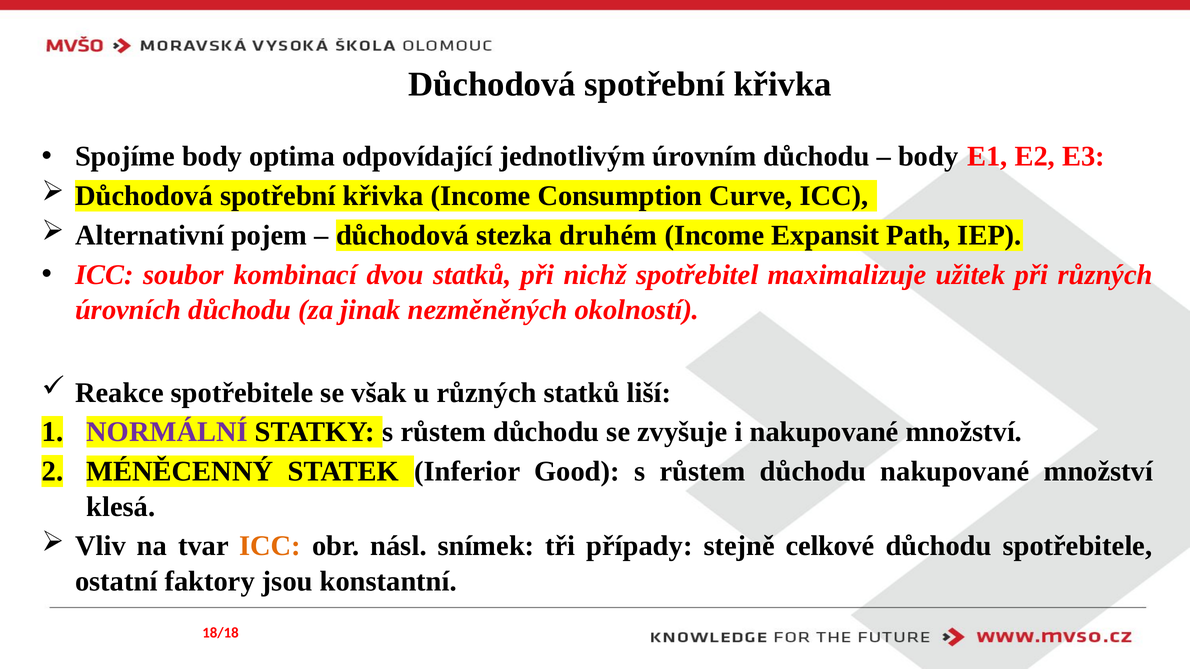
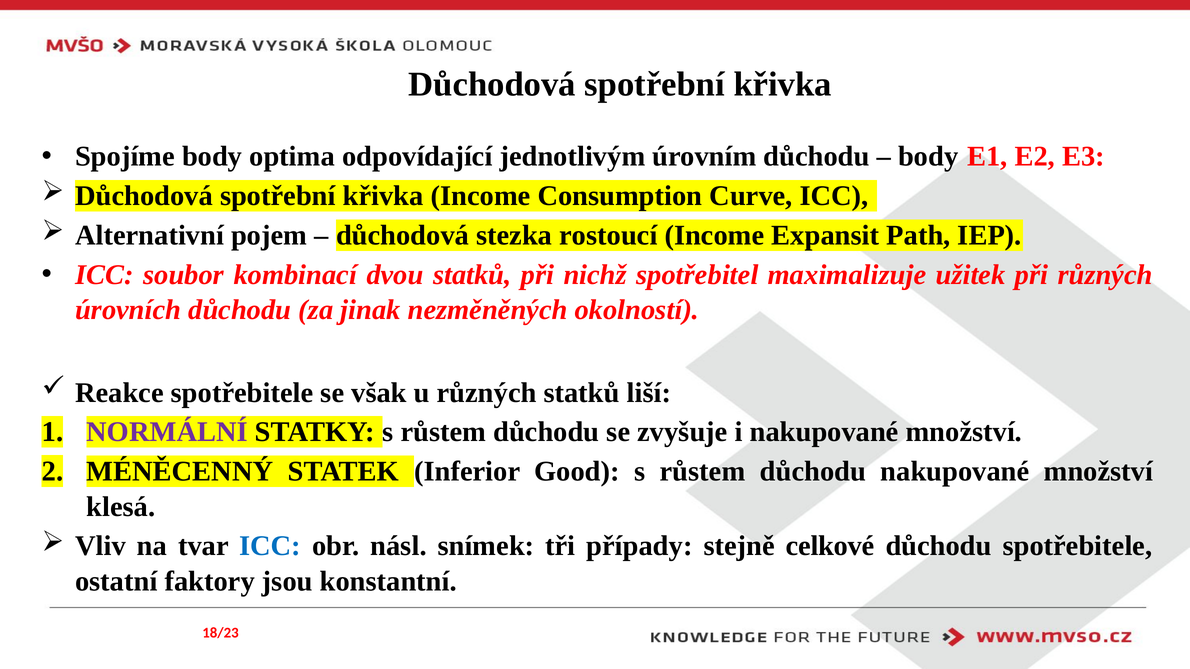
druhém: druhém -> rostoucí (608, 235)
ICC colour: orange -> blue (270, 546)
18/18: 18/18 -> 18/23 (220, 633)
